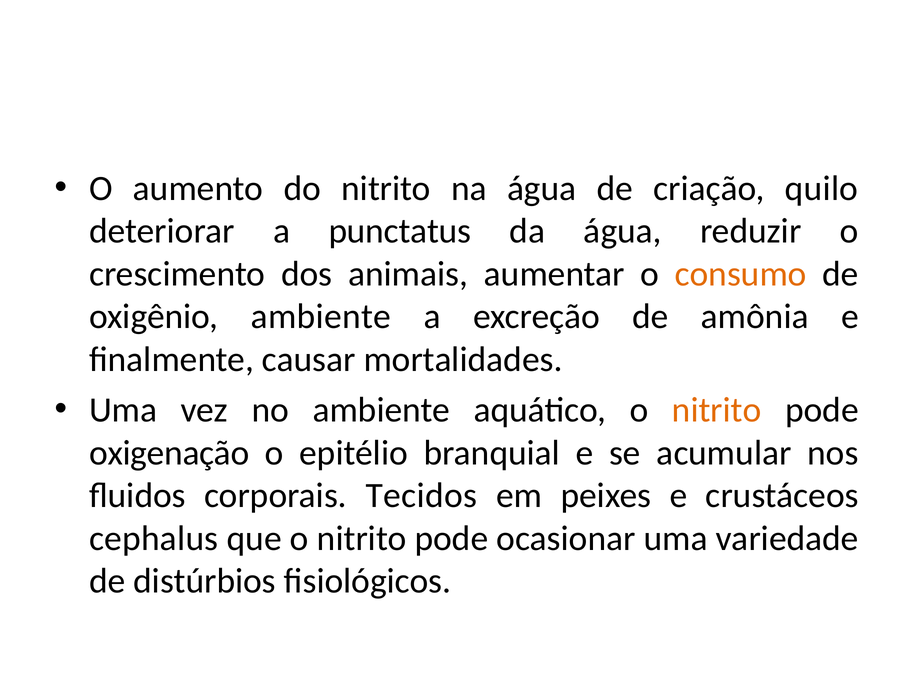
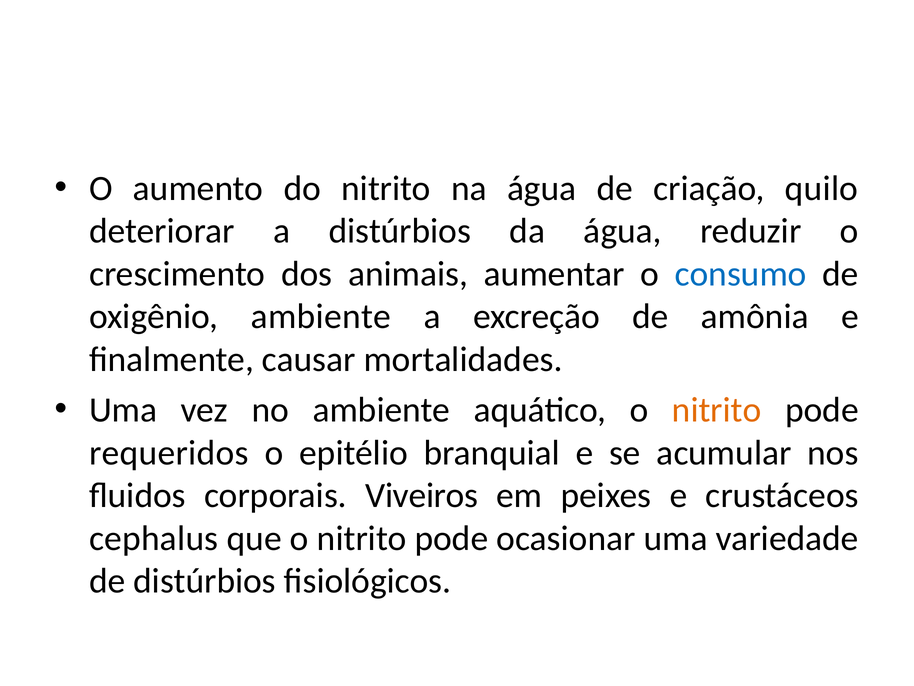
a punctatus: punctatus -> distúrbios (400, 231)
consumo colour: orange -> blue (741, 274)
oxigenação: oxigenação -> requeridos (169, 453)
Tecidos: Tecidos -> Viveiros (422, 495)
